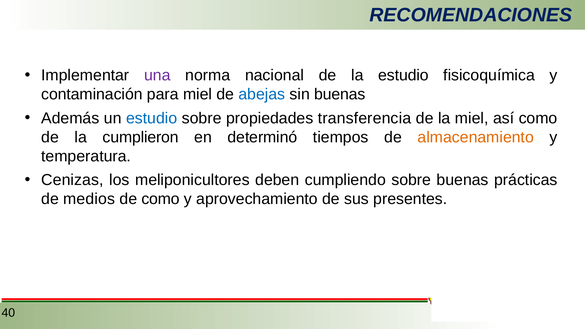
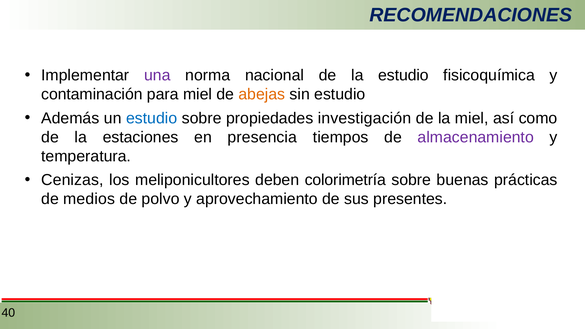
abejas colour: blue -> orange (262, 94)
sin buenas: buenas -> estudio (340, 94)
transferencia: transferencia -> investigación (365, 118)
cumplieron: cumplieron -> estaciones (141, 137)
determinó: determinó -> presencia (262, 137)
almacenamiento colour: orange -> purple (476, 137)
cumpliendo: cumpliendo -> colorimetría (345, 180)
de como: como -> polvo (161, 199)
